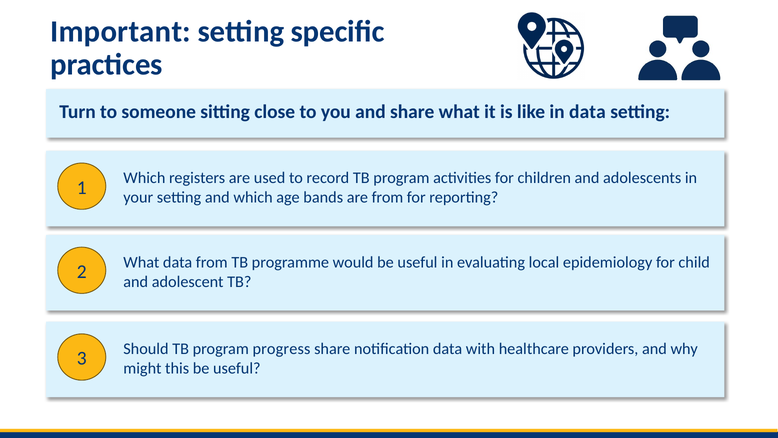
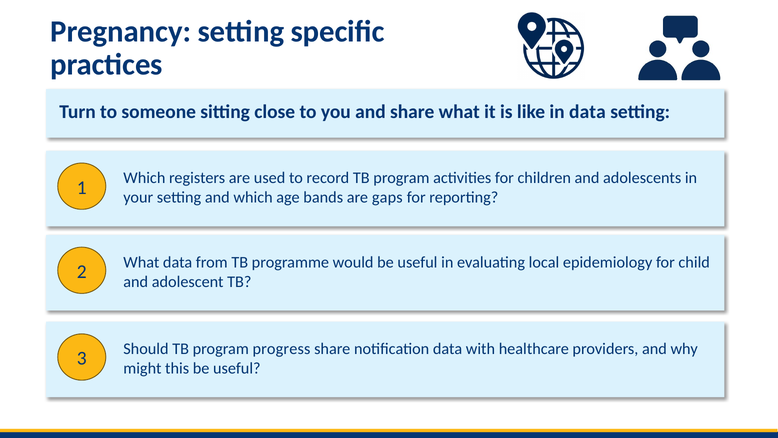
Important: Important -> Pregnancy (121, 31)
are from: from -> gaps (387, 197)
